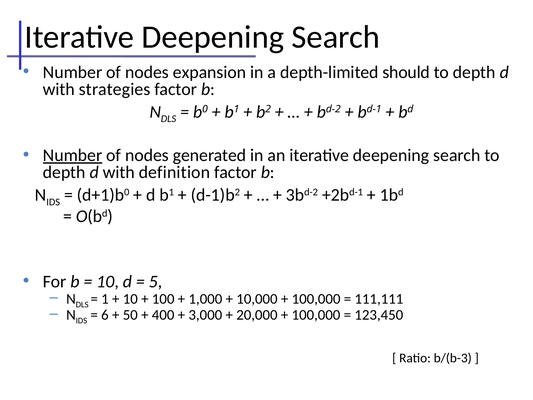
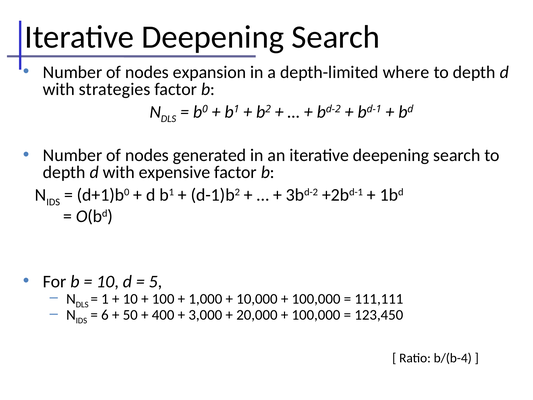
should: should -> where (406, 72)
Number underline: present -> none (73, 155)
definition: definition -> expensive (175, 172)
b/(b-3: b/(b-3 -> b/(b-4 (453, 358)
